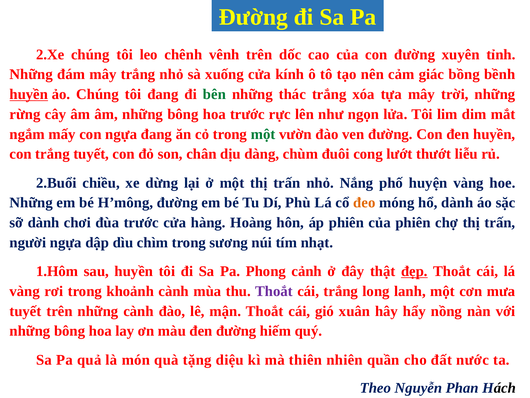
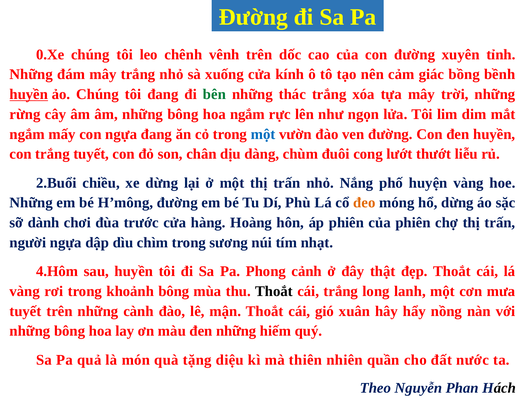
2.Xe: 2.Xe -> 0.Xe (50, 54)
hoa trước: trước -> ngắm (247, 114)
một colour: green -> blue (263, 134)
hổ dành: dành -> dừng (457, 203)
1.Hôm: 1.Hôm -> 4.Hôm (57, 271)
đẹp underline: present -> none (414, 271)
khoảnh cành: cành -> bông (174, 291)
Thoắt colour: purple -> black (274, 291)
đen đường: đường -> những (236, 331)
